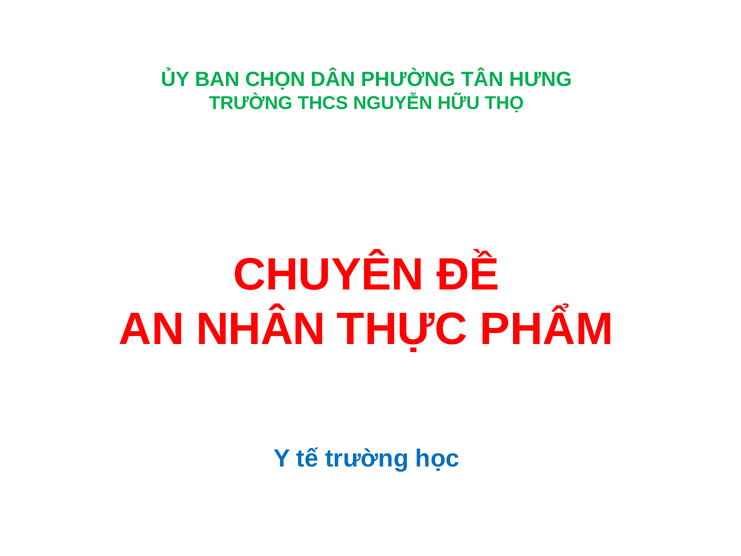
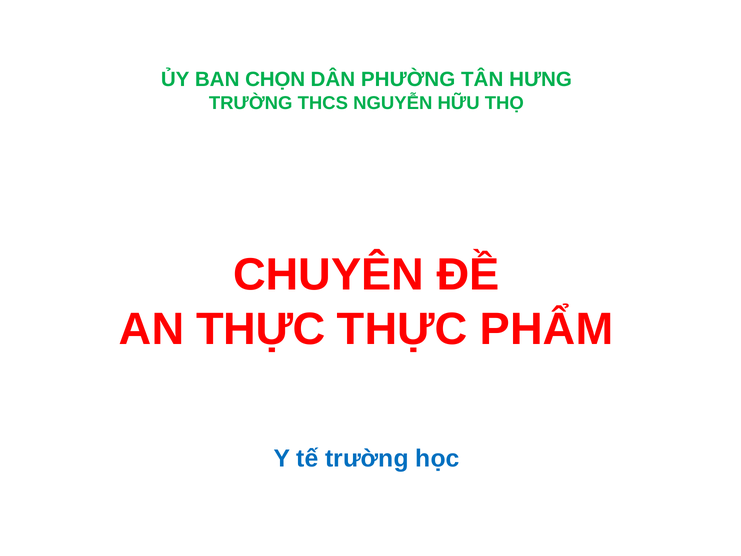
AN NHÂN: NHÂN -> THỰC (261, 329)
